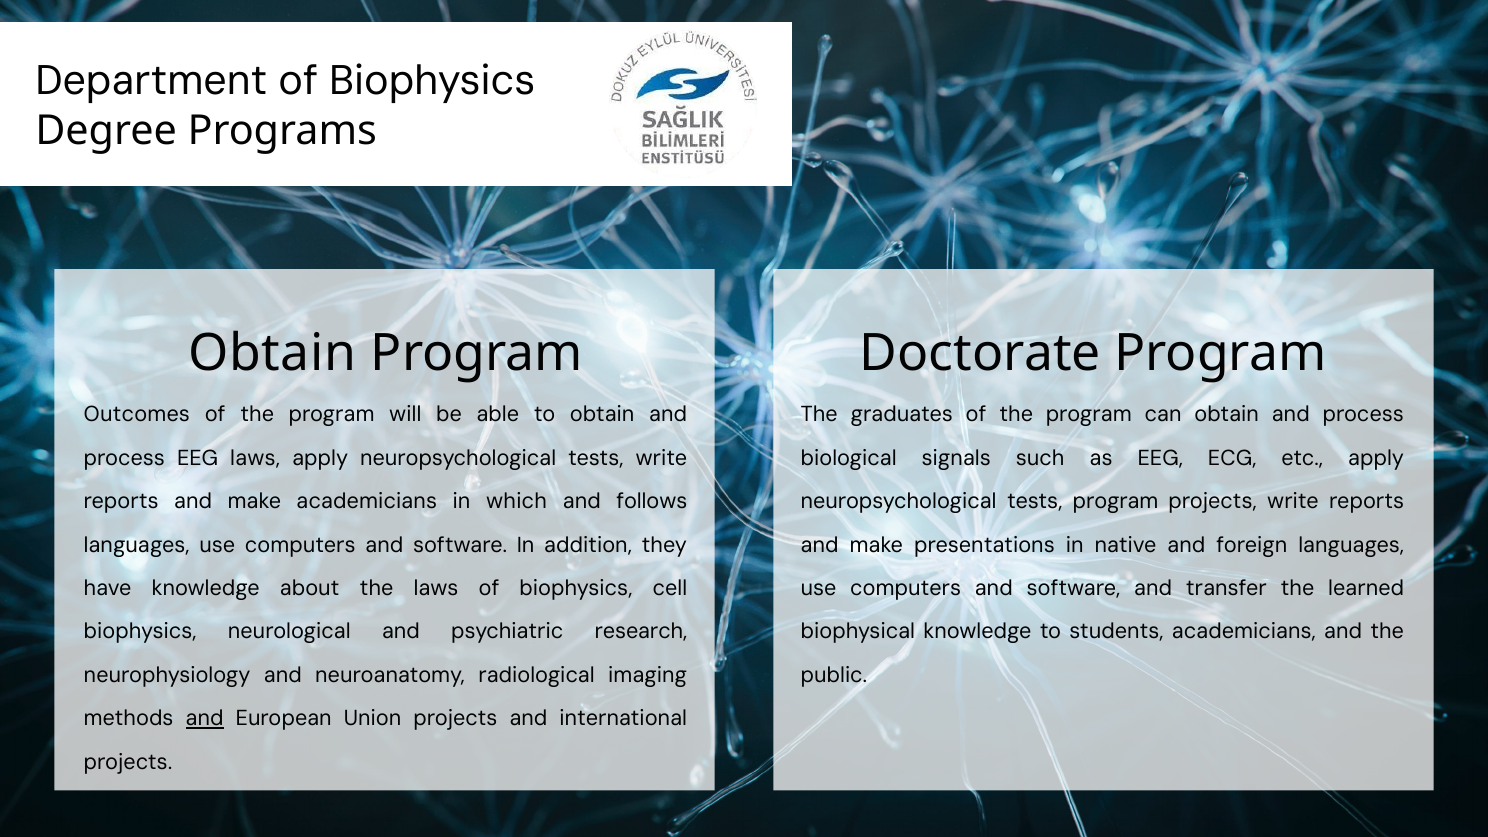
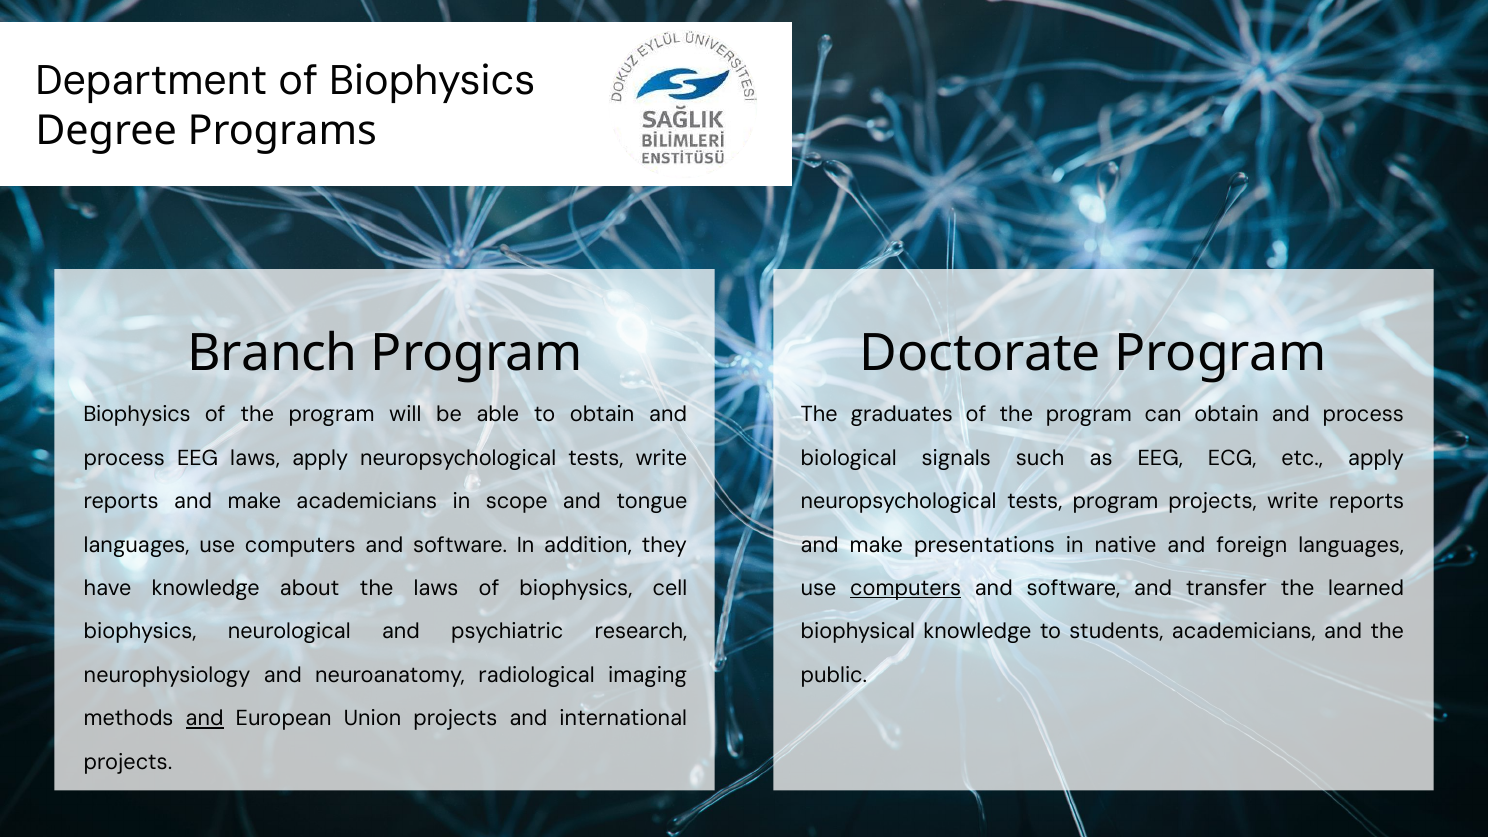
Obtain: Obtain -> Branch (273, 354)
Outcomes: Outcomes -> Biophysics (137, 415)
which: which -> scope (517, 502)
follows: follows -> tongue (652, 502)
computers underline: none -> present (906, 588)
